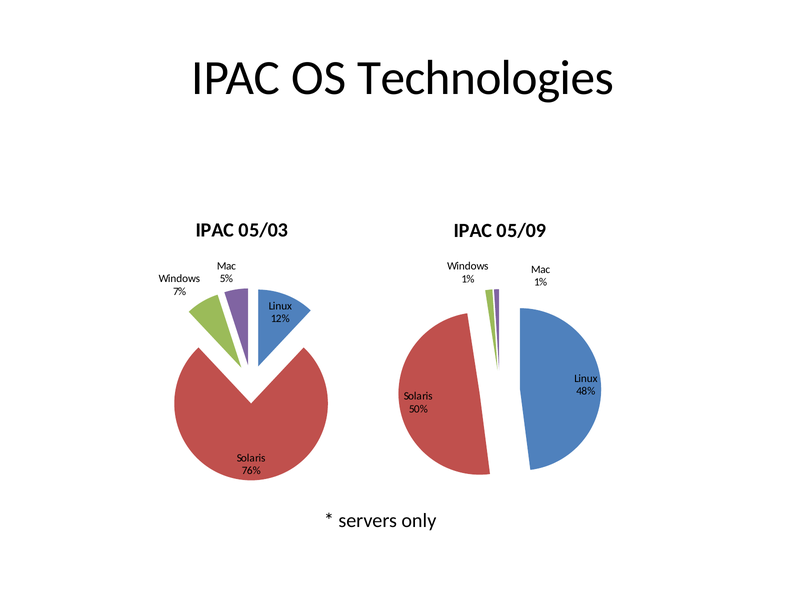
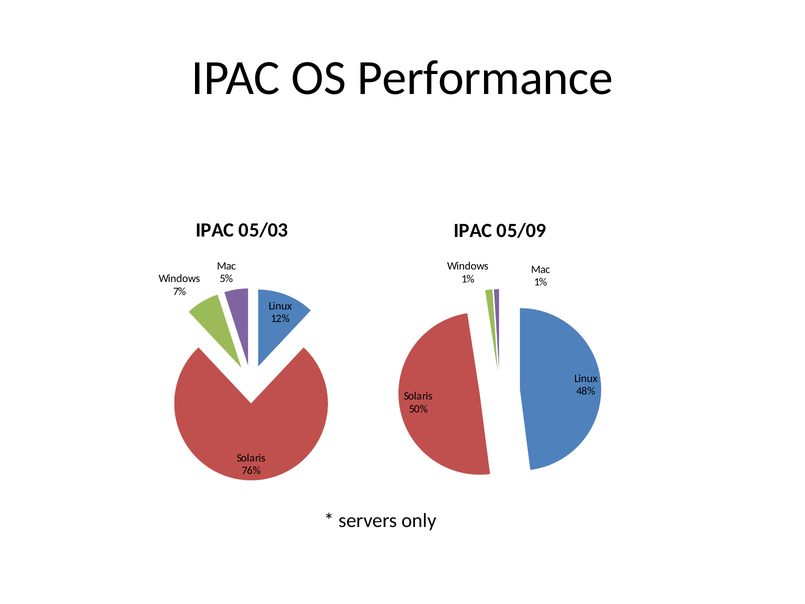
Technologies: Technologies -> Performance (485, 78)
